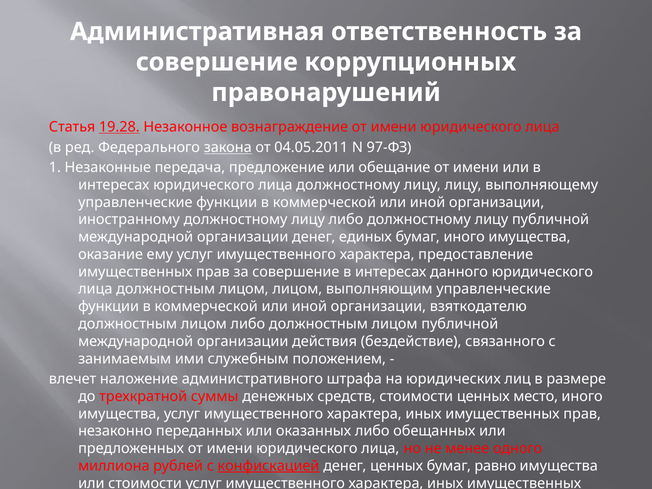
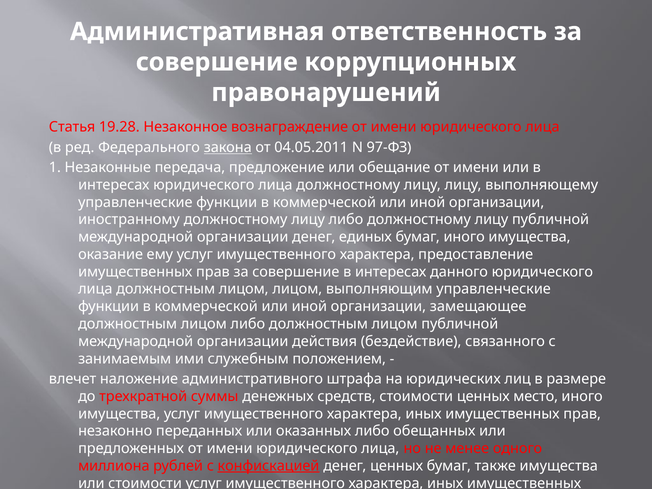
19.28 underline: present -> none (119, 127)
взяткодателю: взяткодателю -> замещающее (478, 307)
равно: равно -> также (495, 466)
